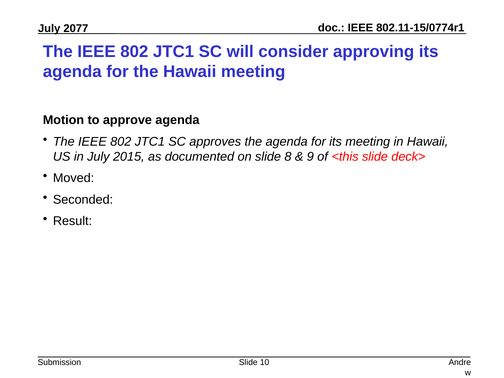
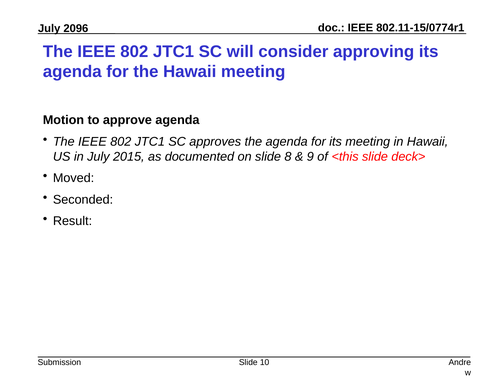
2077: 2077 -> 2096 (76, 29)
